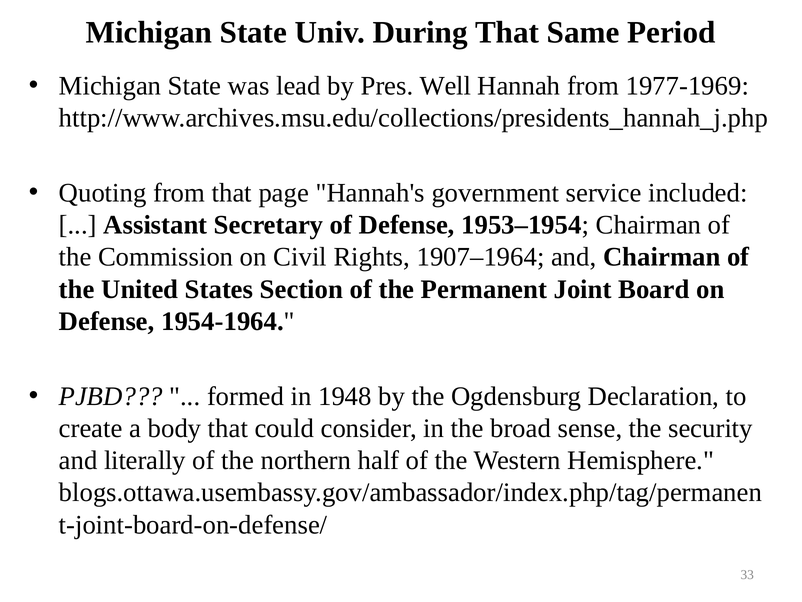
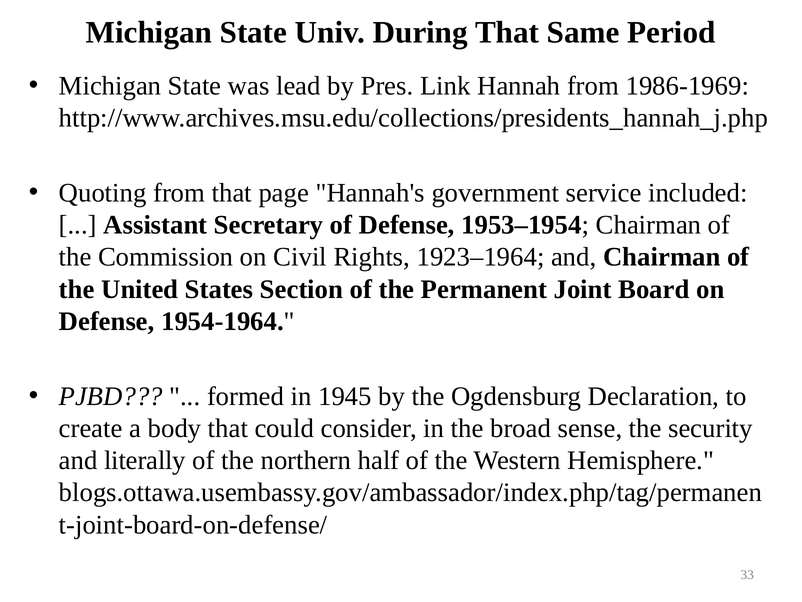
Well: Well -> Link (445, 86)
1977-1969: 1977-1969 -> 1986-1969 (687, 86)
1907–1964: 1907–1964 -> 1923–1964 (481, 257)
1948: 1948 -> 1945 (345, 396)
